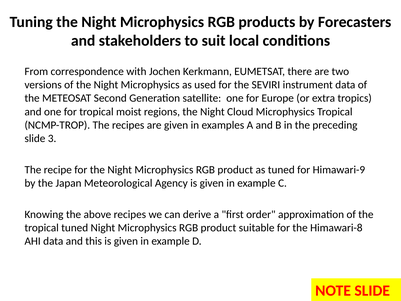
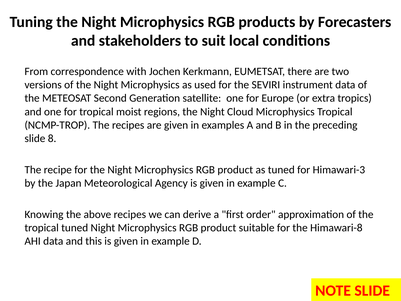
3: 3 -> 8 (52, 138)
Himawari-9: Himawari-9 -> Himawari-3 (339, 170)
